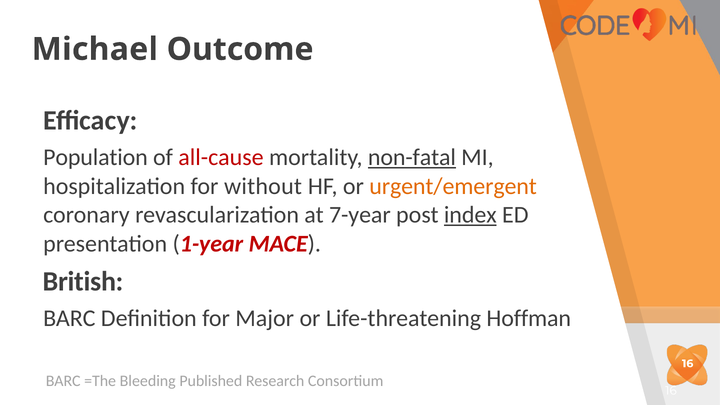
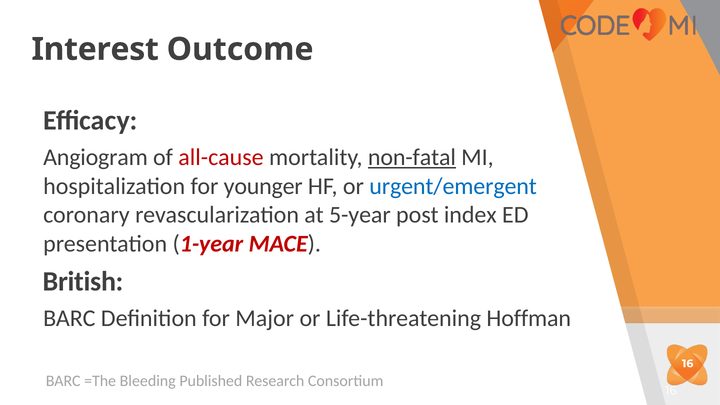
Michael: Michael -> Interest (95, 49)
Population: Population -> Angiogram (95, 157)
without: without -> younger (263, 186)
urgent/emergent colour: orange -> blue (453, 186)
7-year: 7-year -> 5-year (360, 215)
index underline: present -> none (470, 215)
